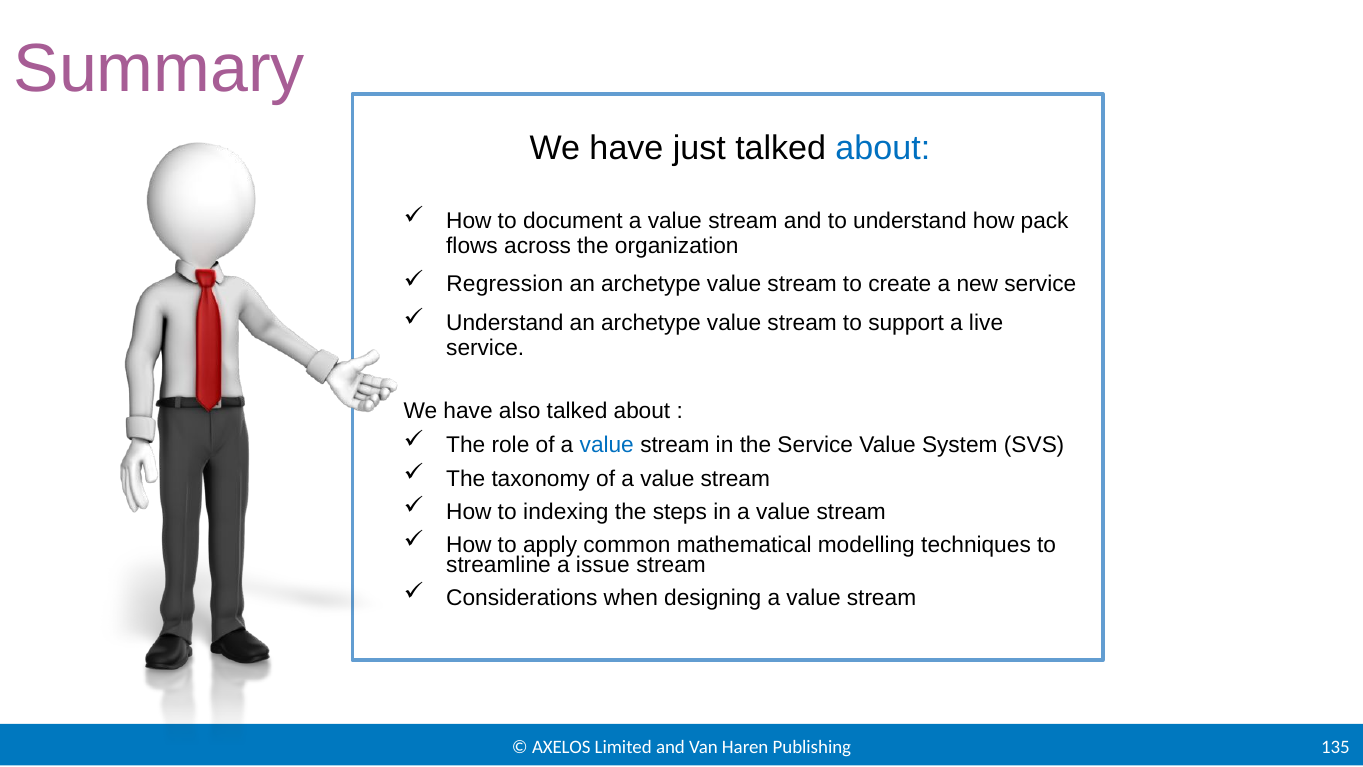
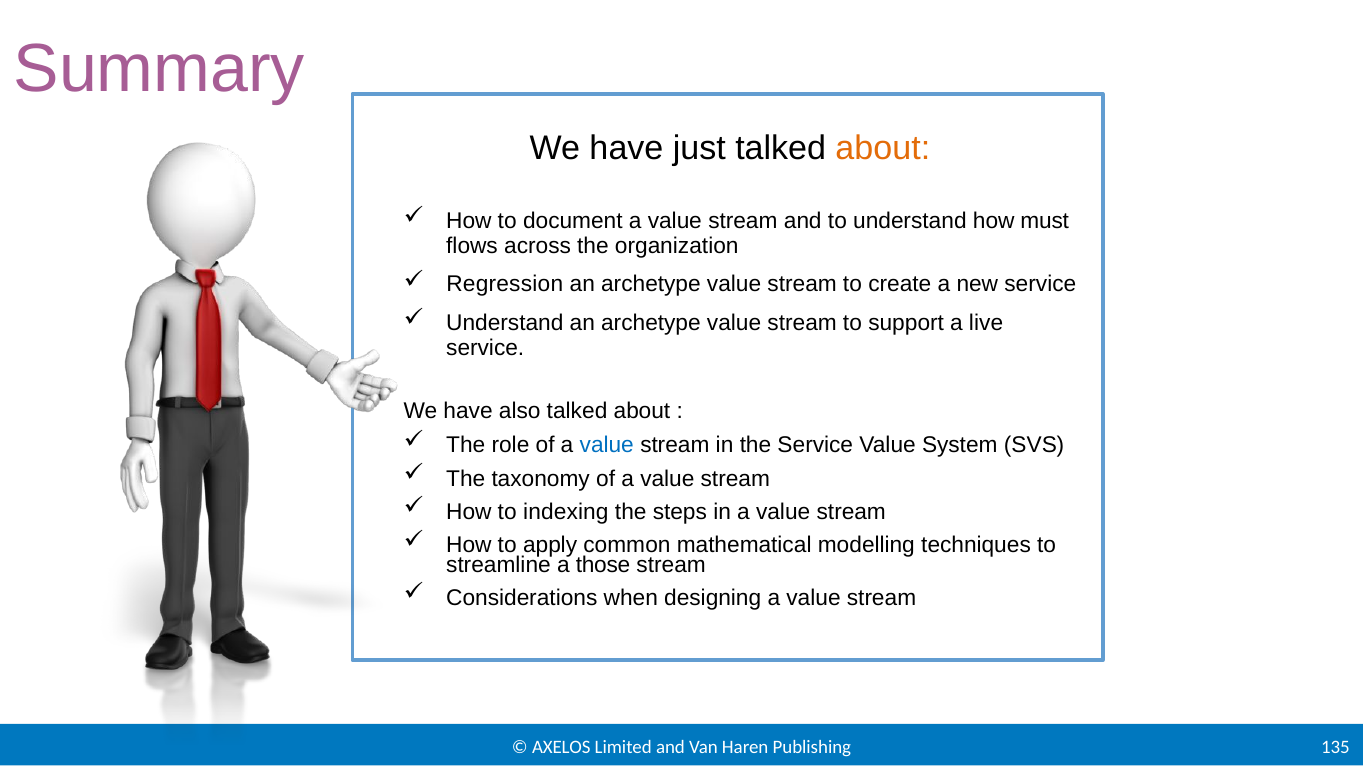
about colour: blue -> orange (883, 148)
pack: pack -> must (1045, 221)
issue: issue -> those (603, 564)
